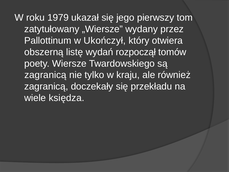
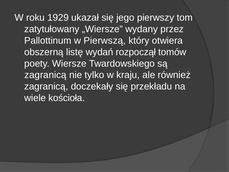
1979: 1979 -> 1929 (58, 18)
Ukończył: Ukończył -> Pierwszą (105, 41)
księdza: księdza -> kościoła (67, 98)
